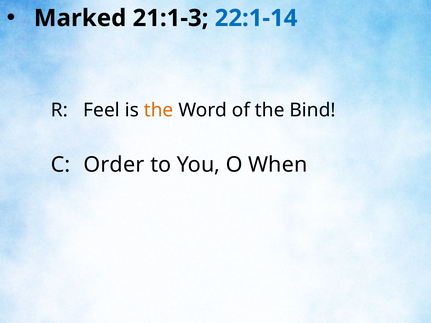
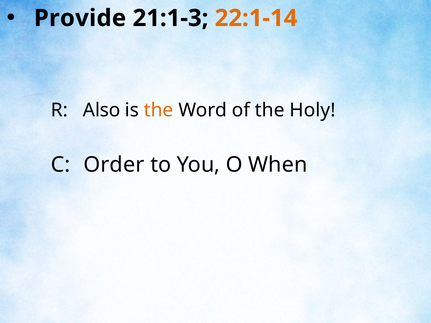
Marked: Marked -> Provide (80, 18)
22:1-14 colour: blue -> orange (256, 18)
Feel: Feel -> Also (102, 110)
Bind: Bind -> Holy (313, 110)
